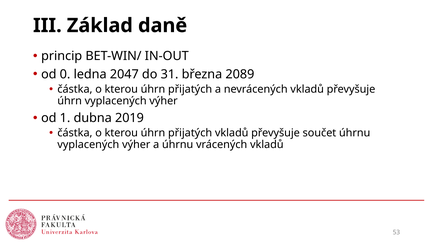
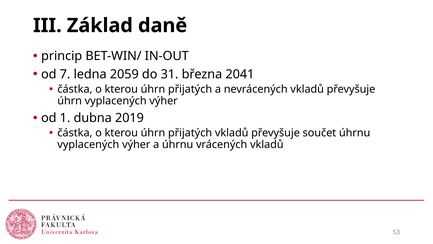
0: 0 -> 7 (65, 74)
2047: 2047 -> 2059 (124, 74)
2089: 2089 -> 2041 (240, 74)
